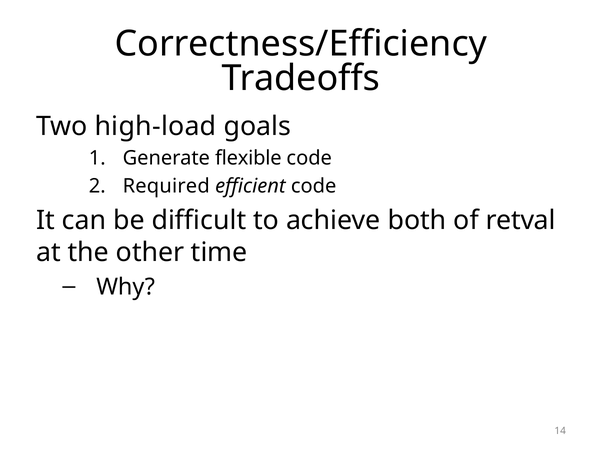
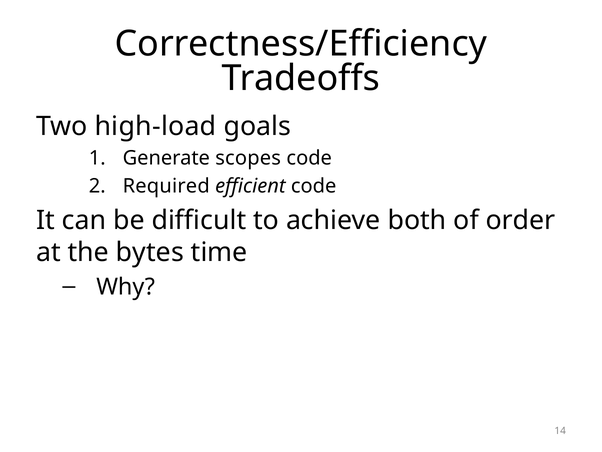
flexible: flexible -> scopes (248, 158)
retval: retval -> order (520, 220)
other: other -> bytes (150, 252)
